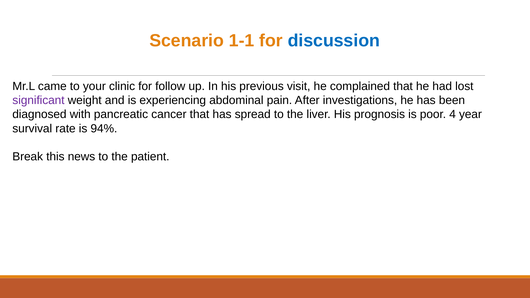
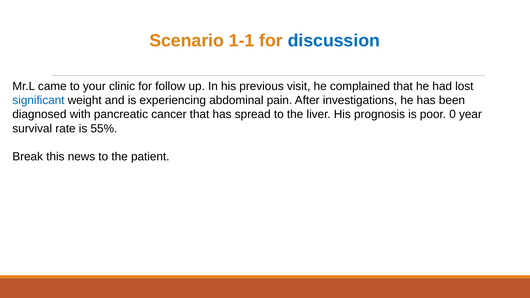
significant colour: purple -> blue (38, 100)
4: 4 -> 0 (453, 114)
94%: 94% -> 55% (104, 129)
